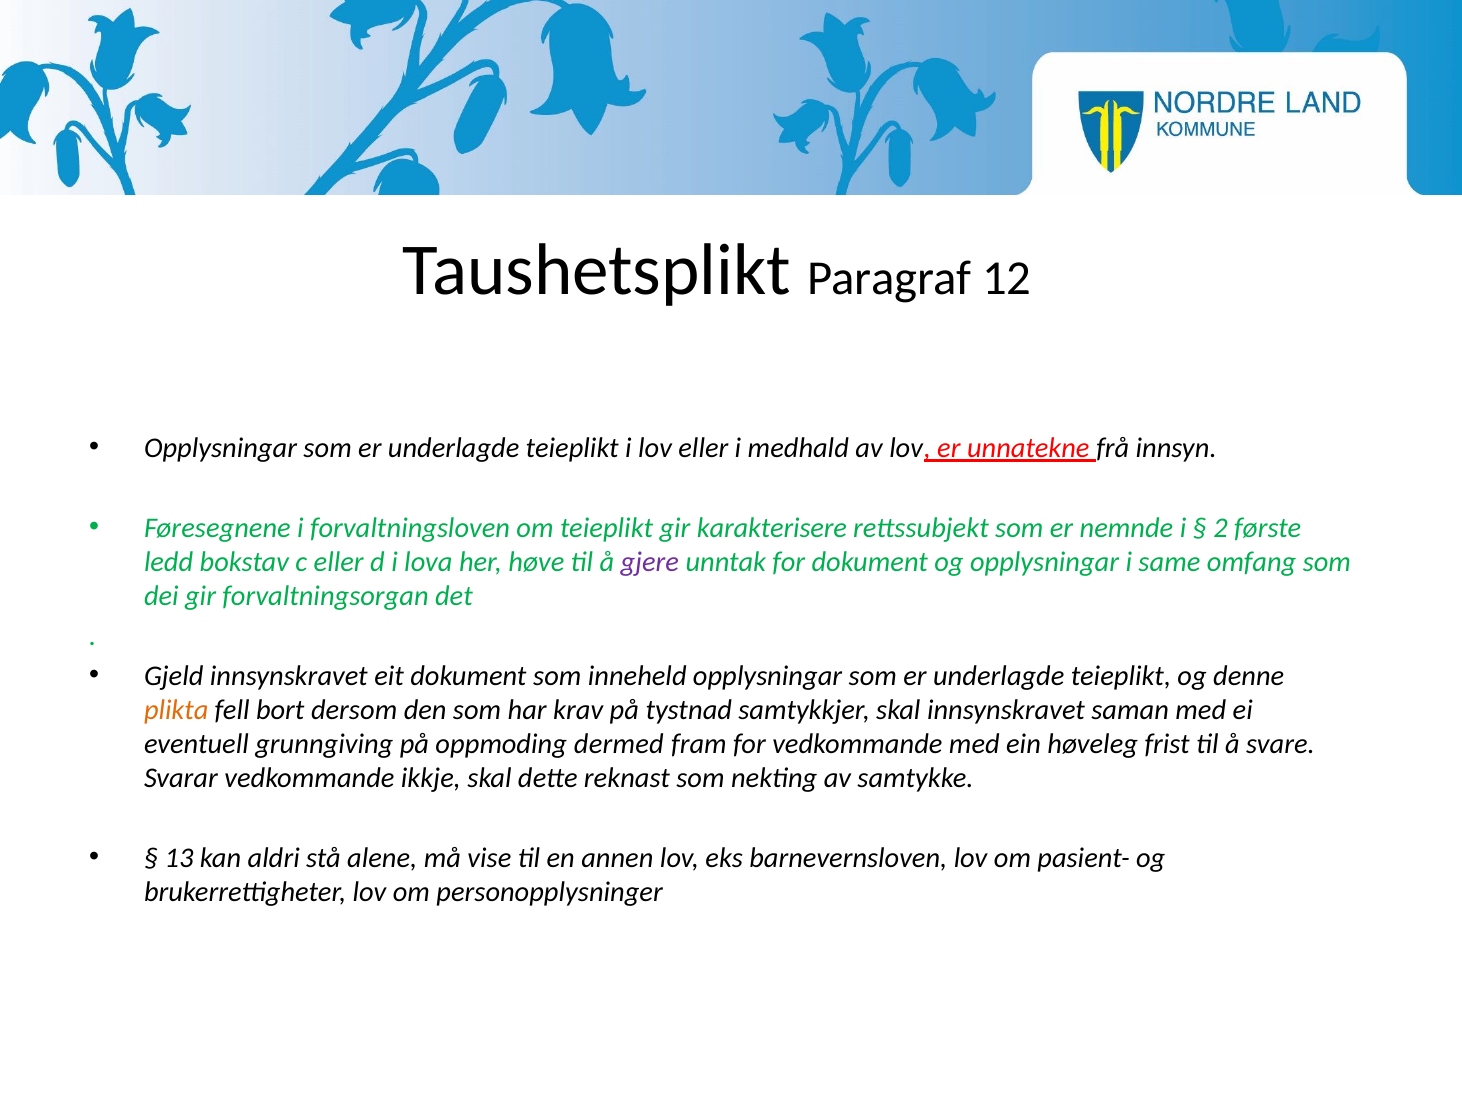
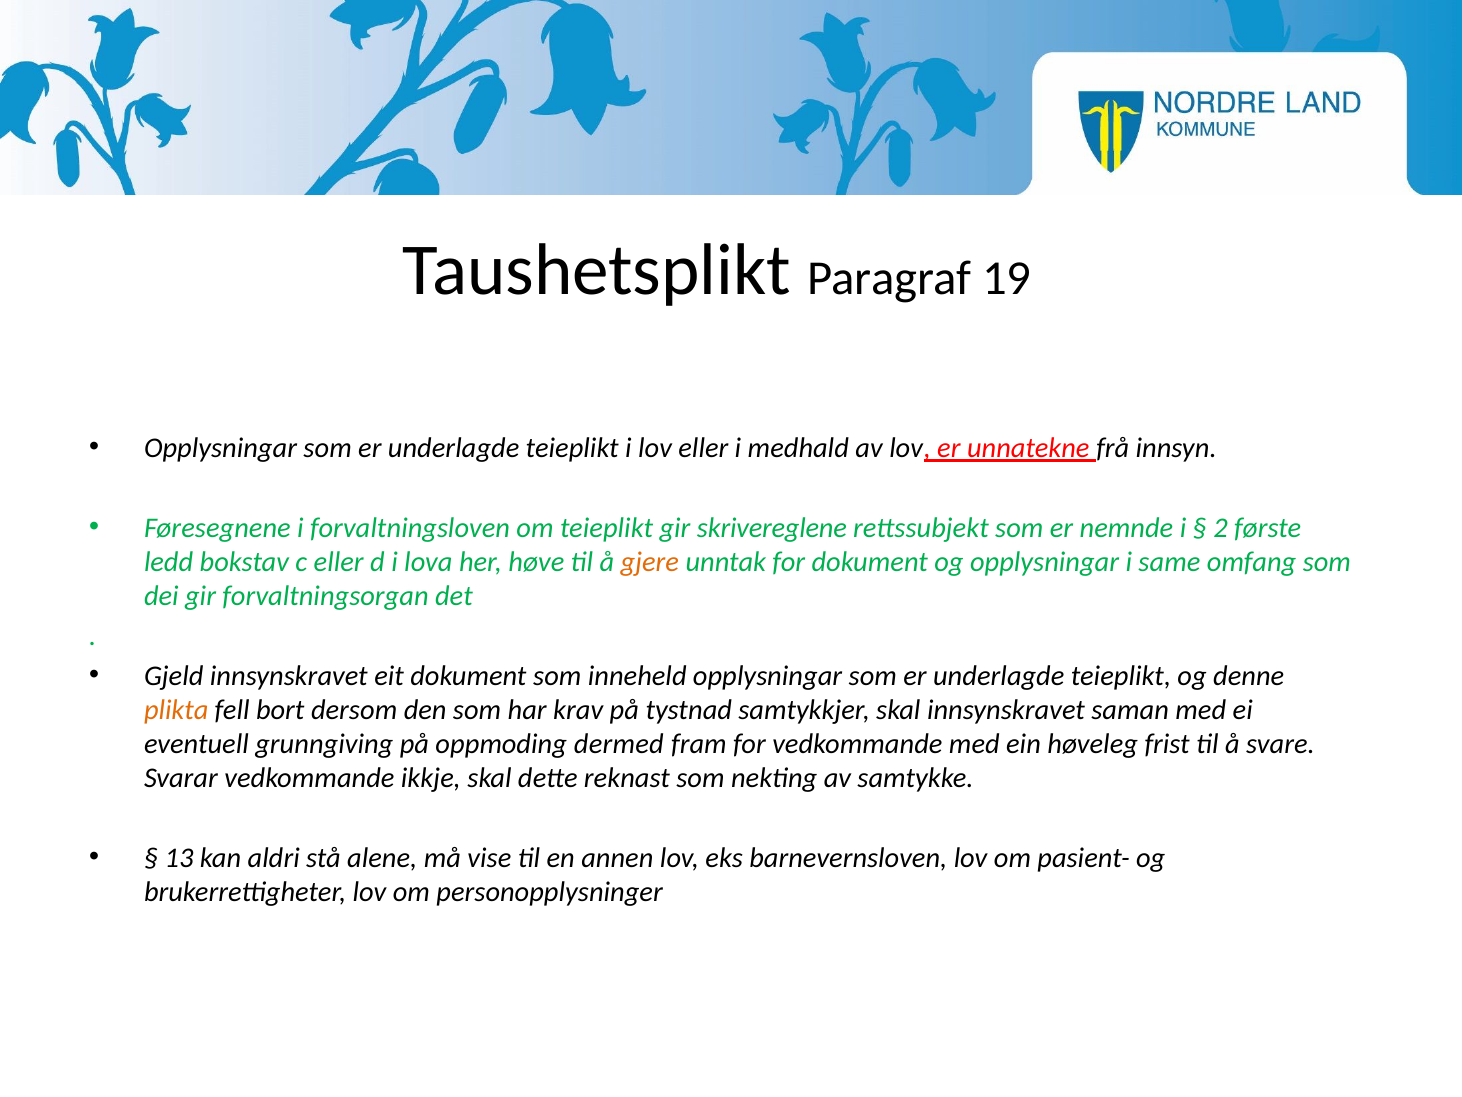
12: 12 -> 19 (1007, 279)
karakterisere: karakterisere -> skrivereglene (772, 528)
gjere colour: purple -> orange (650, 562)
